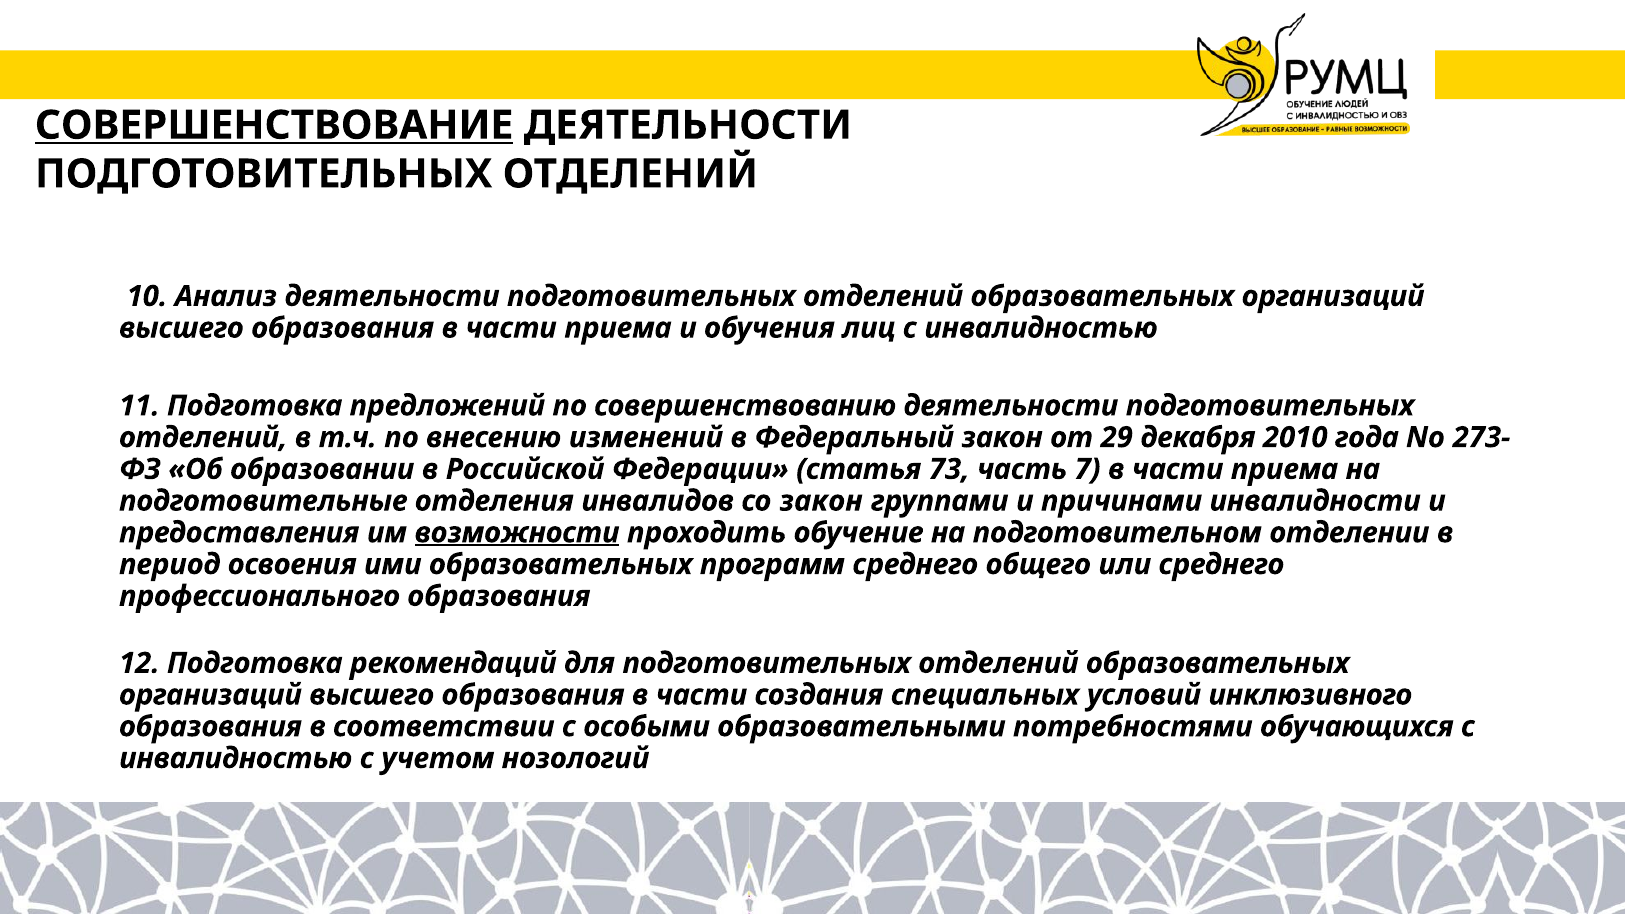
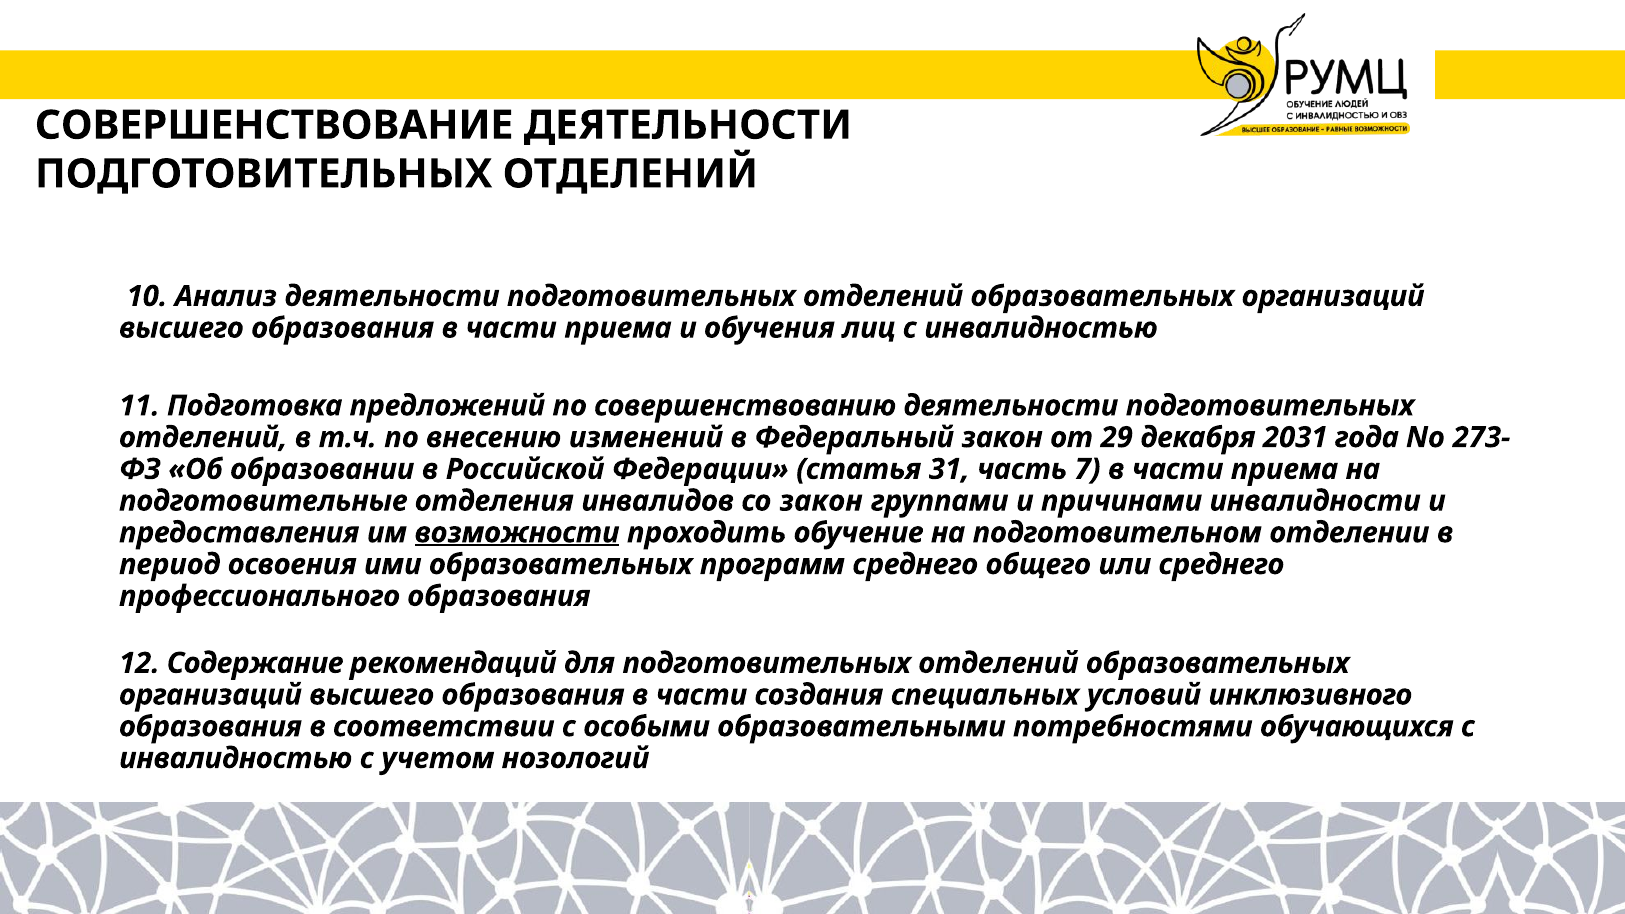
СОВЕРШЕНСТВОВАНИЕ underline: present -> none (274, 125)
2010: 2010 -> 2031 (1295, 438)
73: 73 -> 31 (949, 469)
12 Подготовка: Подготовка -> Содержание (255, 663)
